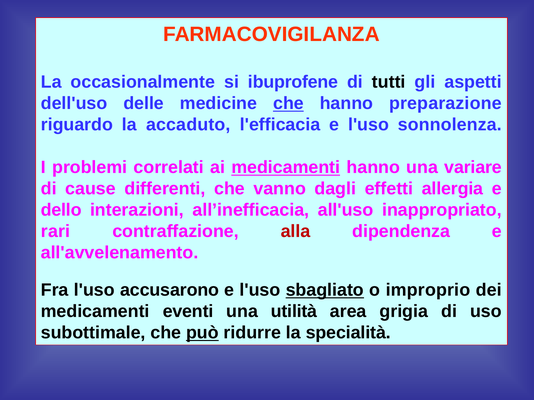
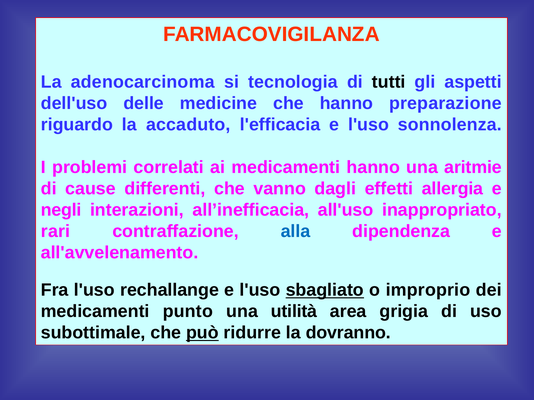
occasionalmente: occasionalmente -> adenocarcinoma (143, 82)
ibuprofene: ibuprofene -> tecnologia (293, 82)
che underline: present -> none (288, 104)
medicamenti underline: present -> none (286, 168)
variare: variare -> aritmie (473, 168)
dello: dello -> negli (61, 210)
alla colour: red -> blue (296, 232)
accusarono: accusarono -> rechallange (170, 290)
eventi: eventi -> punto (188, 312)
specialità: specialità -> dovranno (348, 333)
